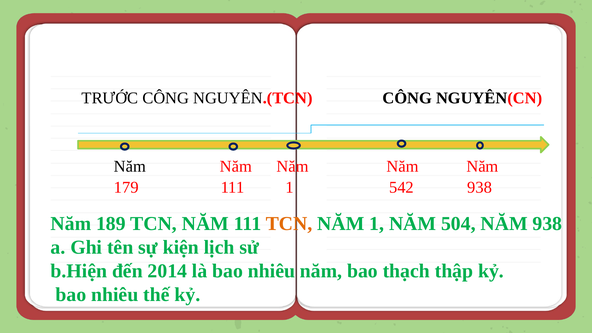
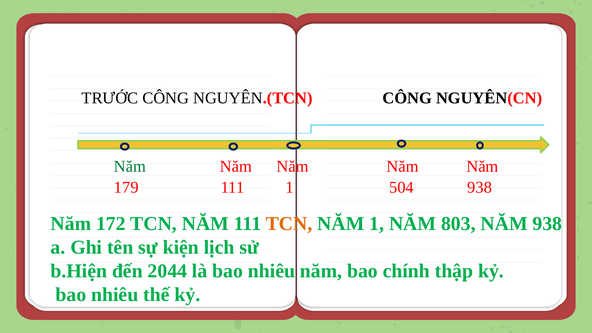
Năm colour: black -> green (130, 166)
542: 542 -> 504 (402, 188)
189: 189 -> 172 (111, 224)
504: 504 -> 803 (458, 224)
2014: 2014 -> 2044 (167, 271)
thạch: thạch -> chính (406, 271)
